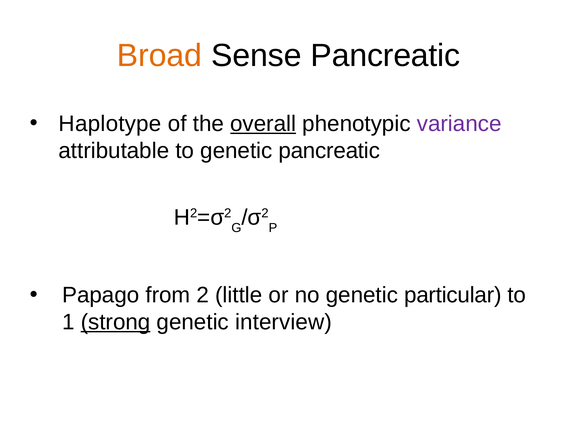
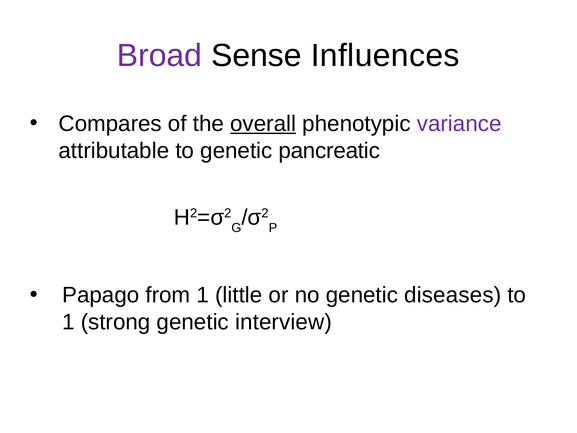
Broad colour: orange -> purple (159, 56)
Sense Pancreatic: Pancreatic -> Influences (385, 56)
Haplotype: Haplotype -> Compares (110, 124)
from 2: 2 -> 1 (203, 295)
particular: particular -> diseases (453, 295)
strong underline: present -> none (116, 322)
